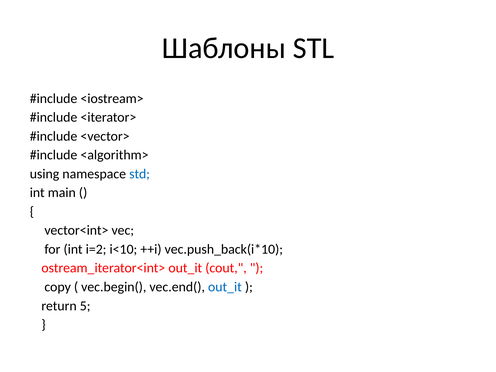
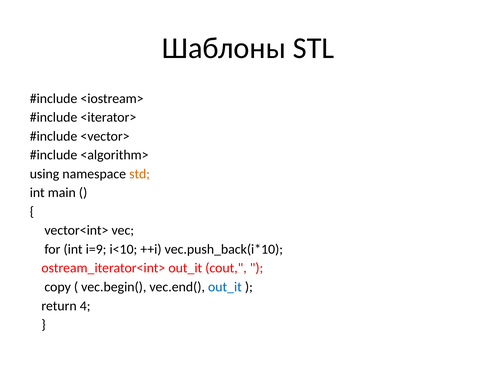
std colour: blue -> orange (140, 174)
i=2: i=2 -> i=9 (96, 249)
5: 5 -> 4 (85, 306)
